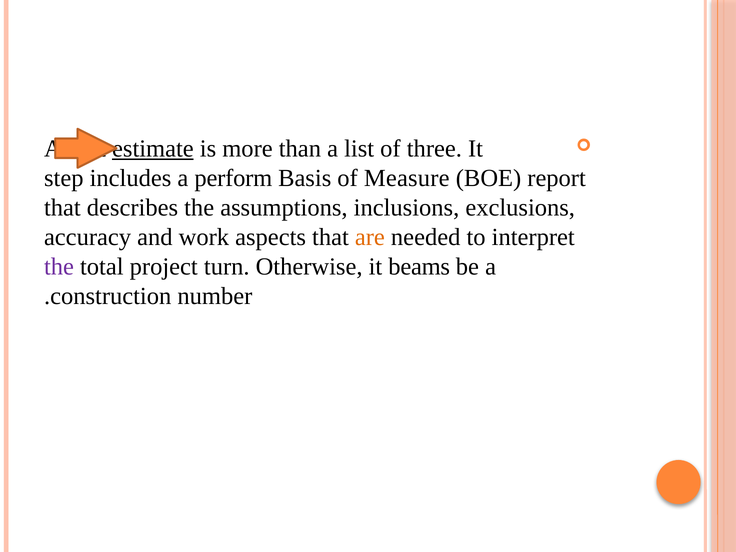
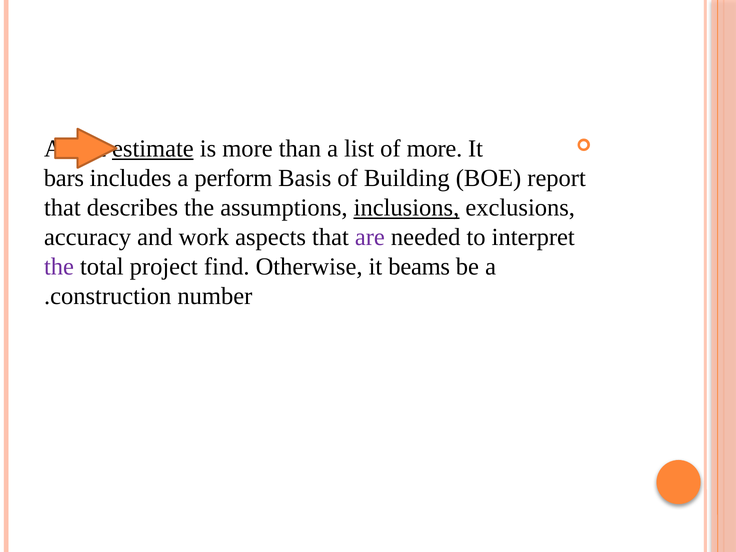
of three: three -> more (434, 149)
step: step -> bars (64, 178)
Measure: Measure -> Building (407, 178)
inclusions underline: none -> present (407, 208)
are colour: orange -> purple (370, 237)
turn: turn -> find (227, 267)
